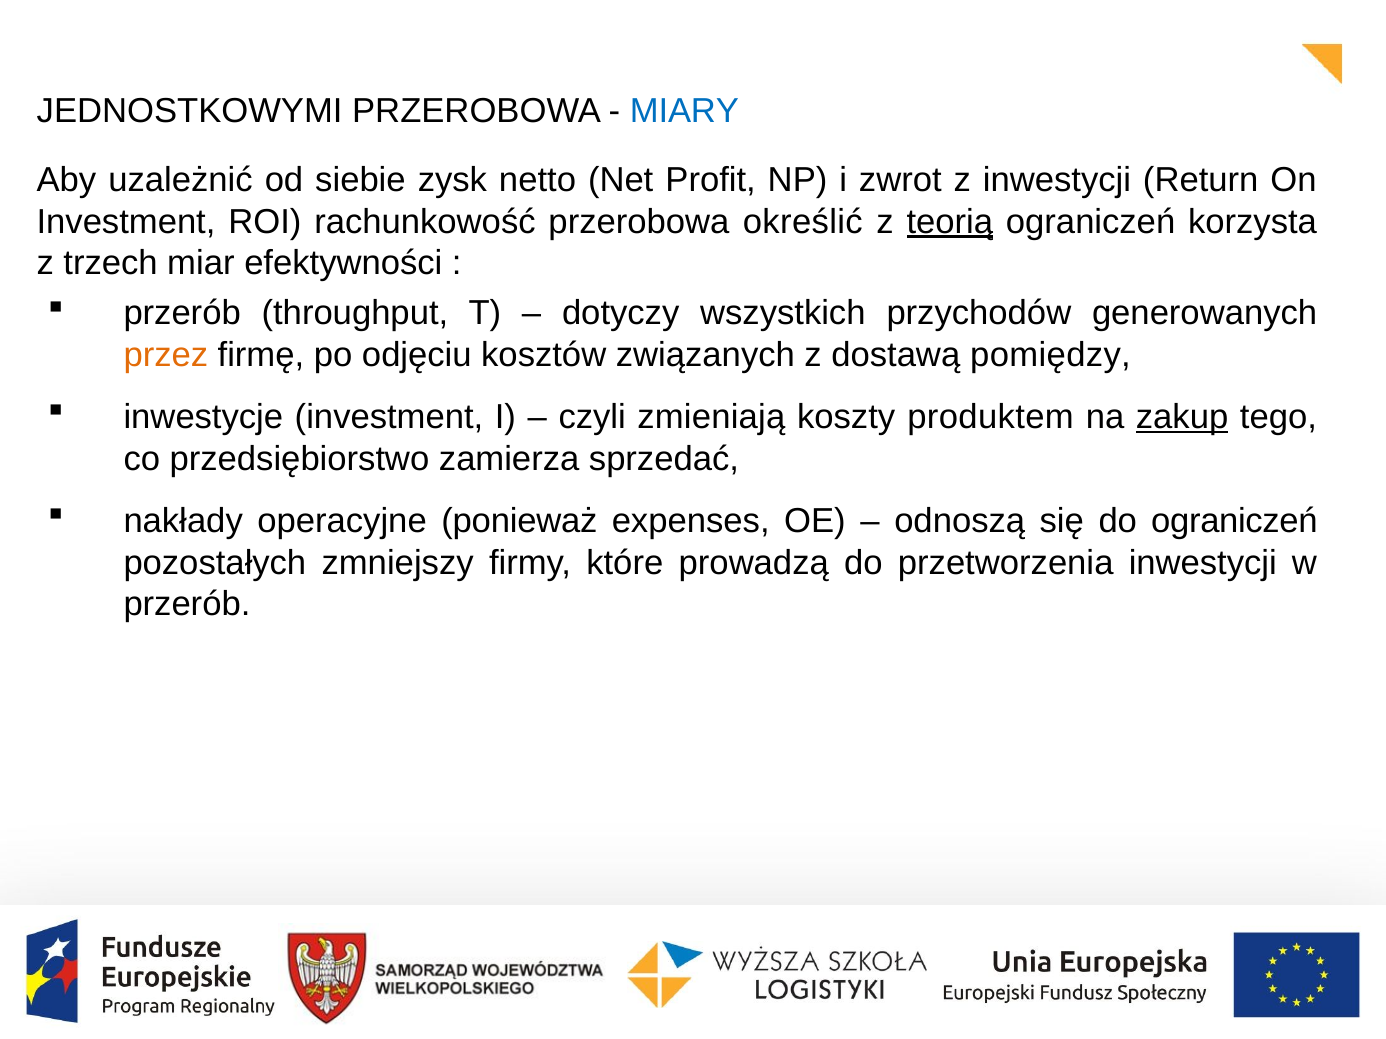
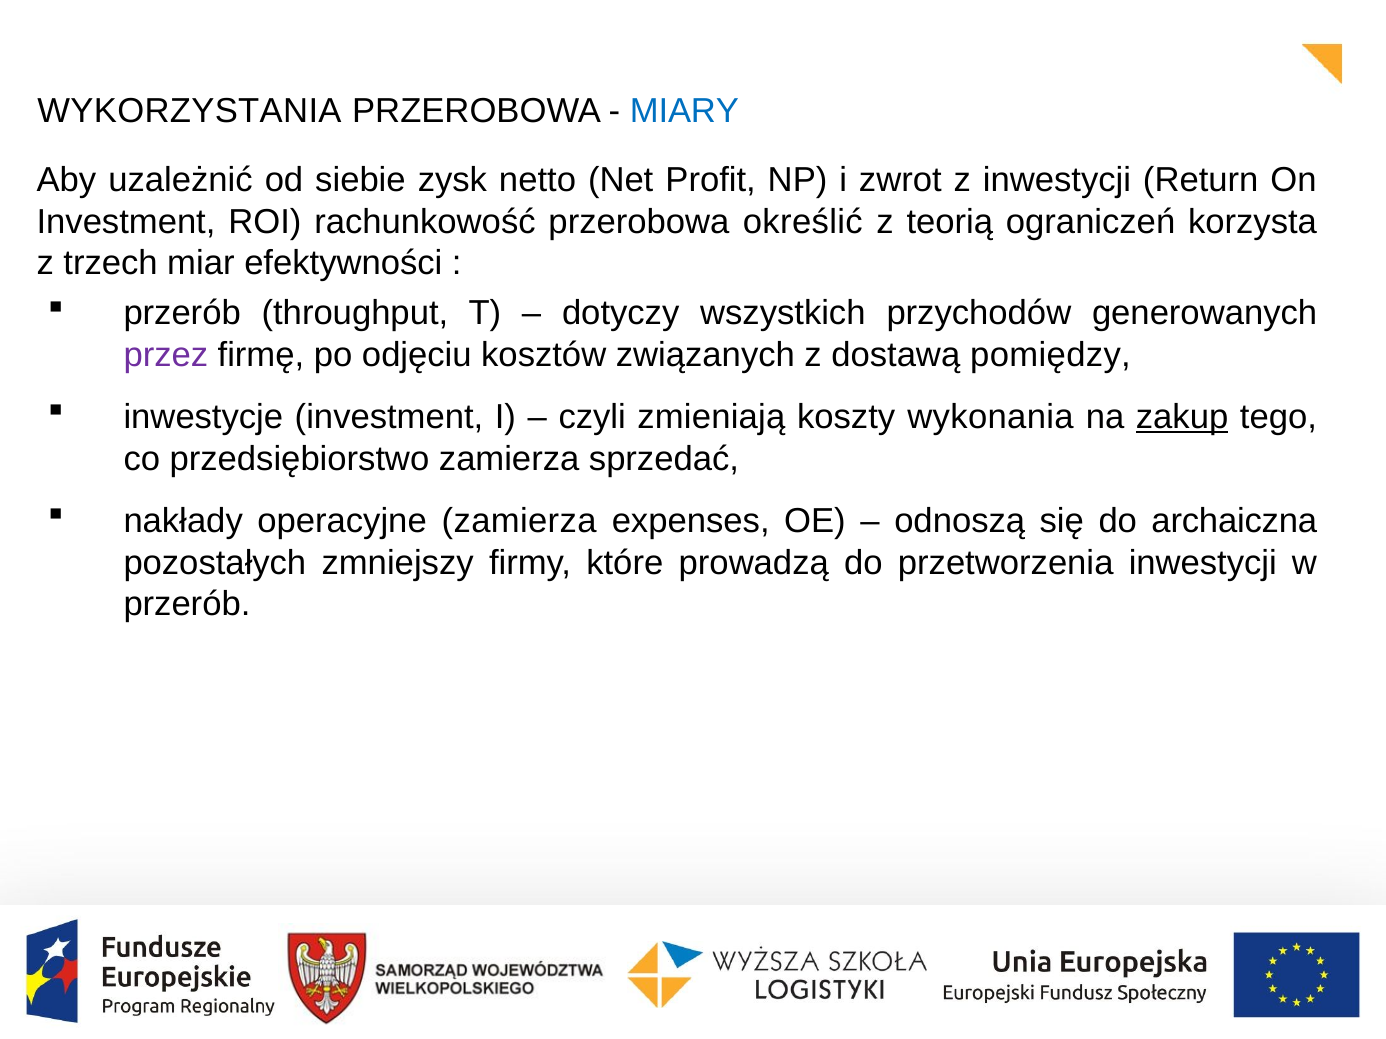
JEDNOSTKOWYMI: JEDNOSTKOWYMI -> WYKORZYSTANIA (189, 111)
teorią underline: present -> none (950, 222)
przez colour: orange -> purple (166, 355)
produktem: produktem -> wykonania (991, 417)
operacyjne ponieważ: ponieważ -> zamierza (519, 521)
do ograniczeń: ograniczeń -> archaiczna (1234, 521)
